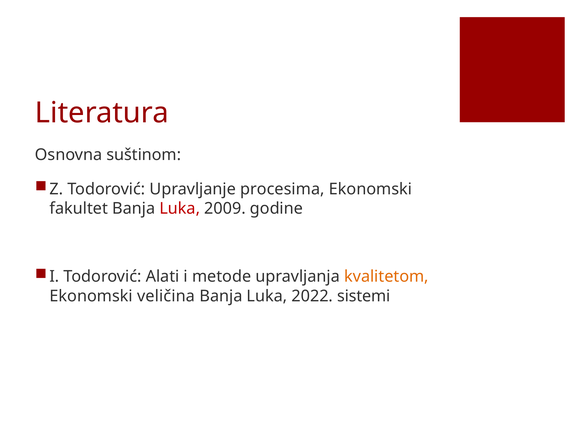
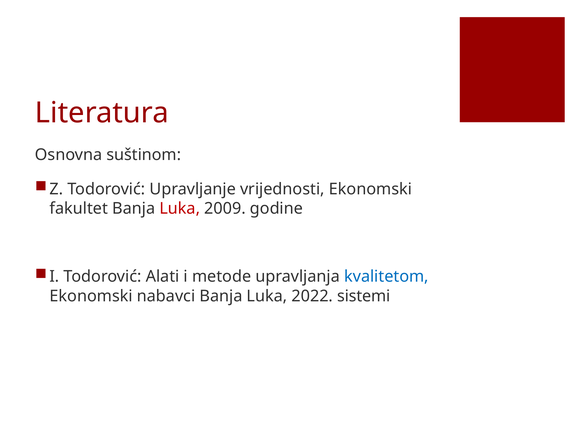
procesima: procesima -> vrijednosti (282, 189)
kvalitetom colour: orange -> blue (386, 276)
veličina: veličina -> nabavci (166, 296)
